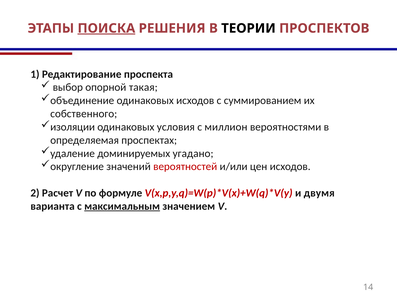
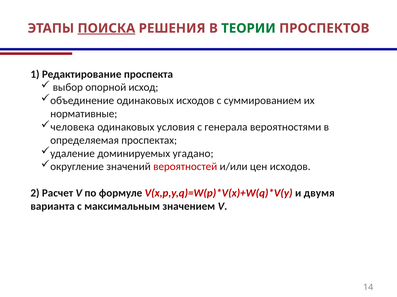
ТЕОРИИ colour: black -> green (248, 28)
такая: такая -> исход (143, 88)
собственного: собственного -> нормативные (84, 114)
изоляции: изоляции -> человека (73, 127)
миллион: миллион -> генерала (226, 127)
максимальным underline: present -> none (122, 207)
